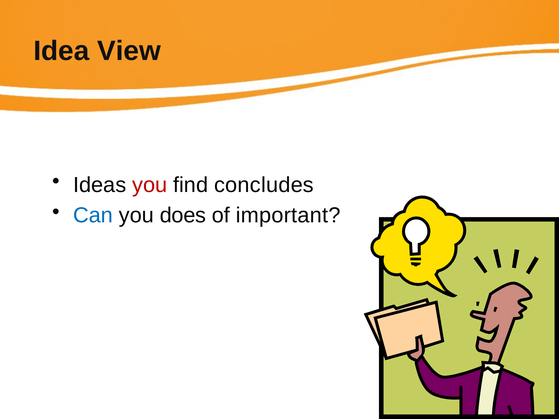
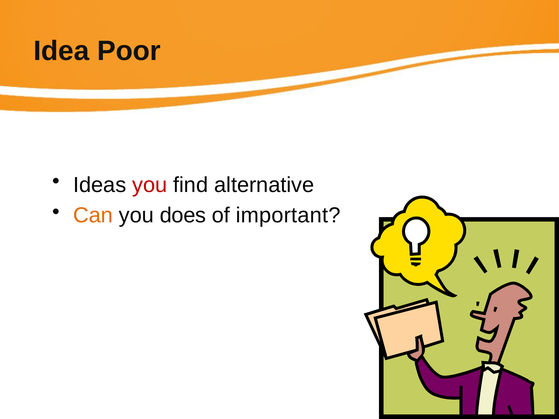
View: View -> Poor (129, 51)
concludes: concludes -> alternative (264, 185)
Can colour: blue -> orange (93, 216)
